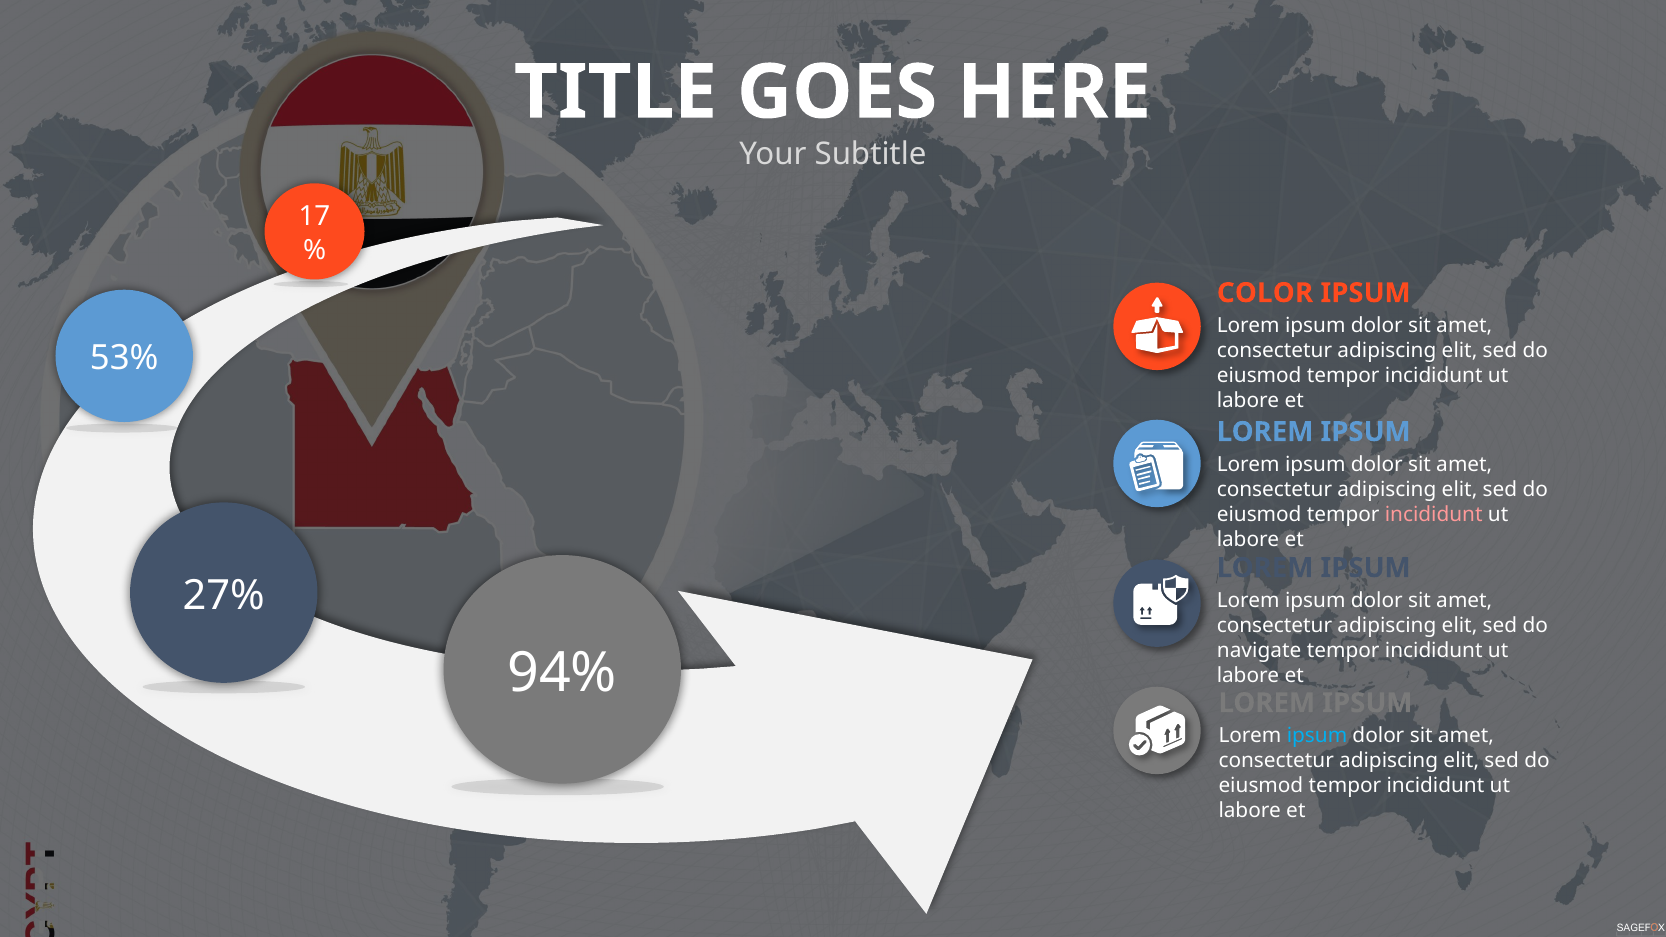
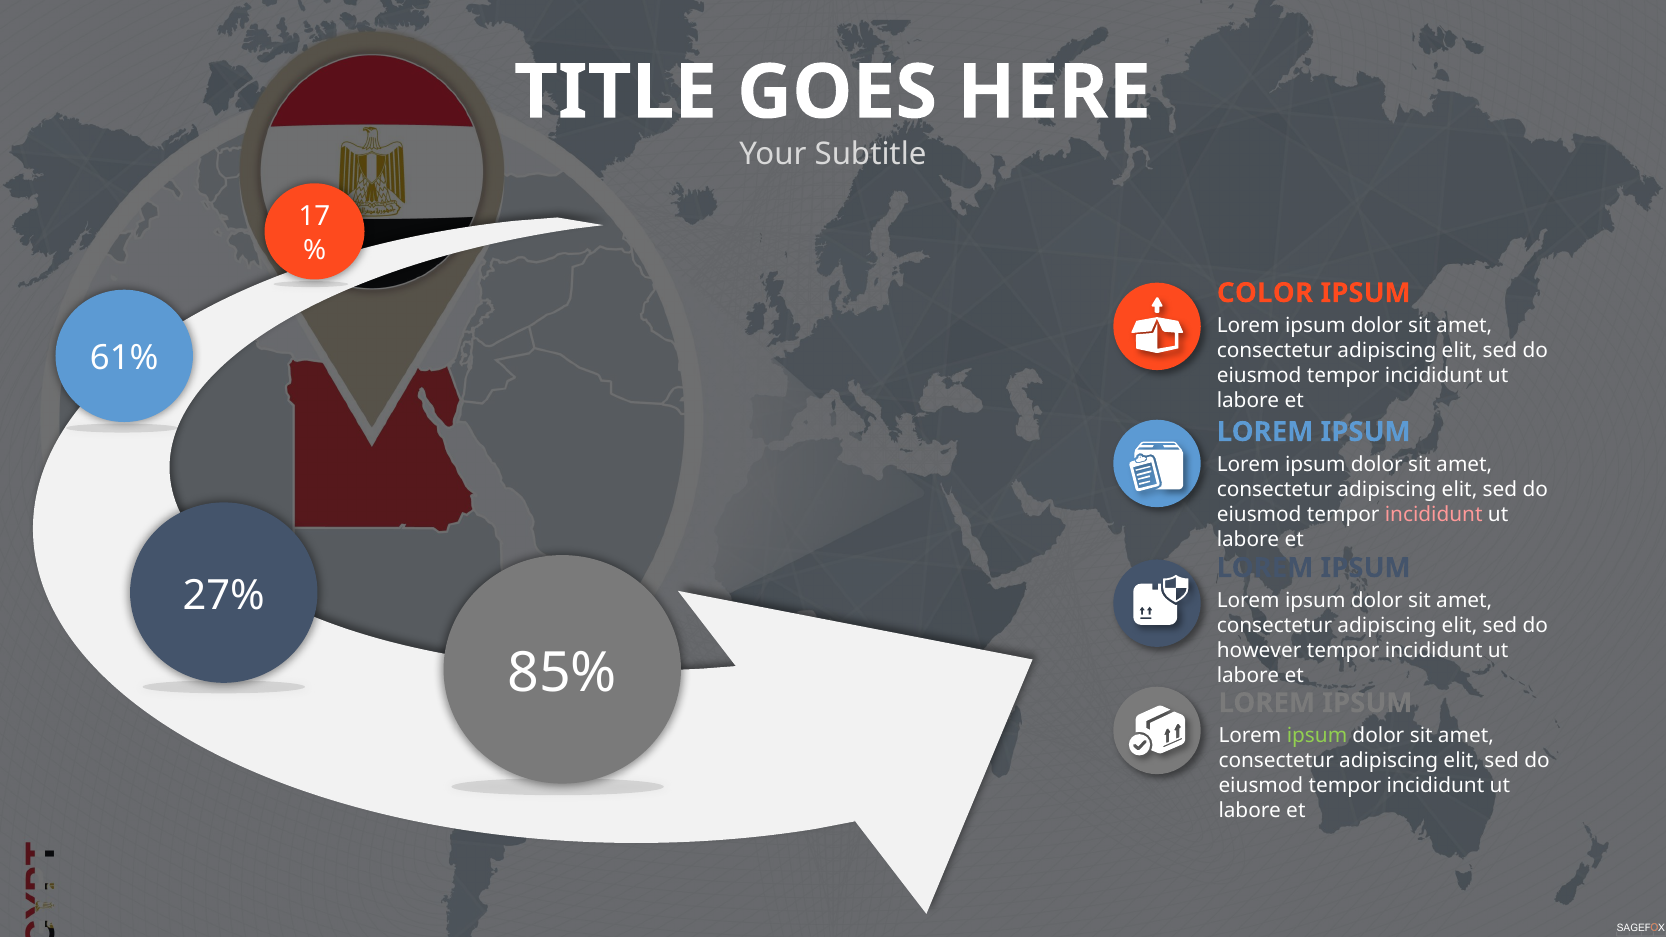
53%: 53% -> 61% (124, 358)
navigate: navigate -> however (1259, 651)
94%: 94% -> 85% (562, 673)
ipsum colour: light blue -> light green (1317, 736)
